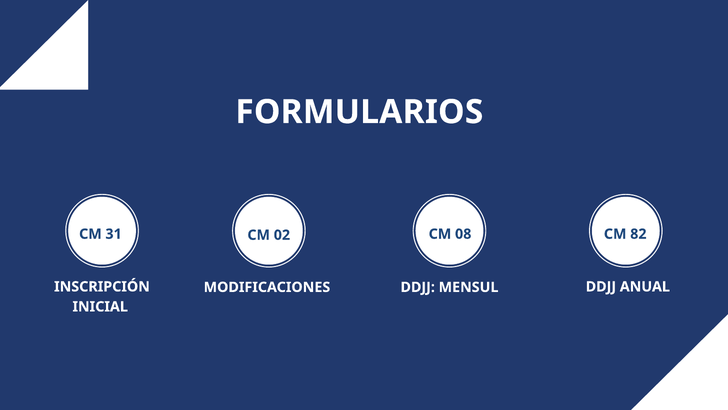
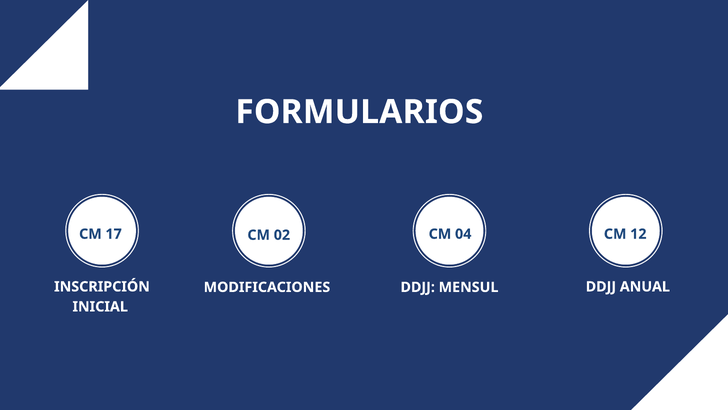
31: 31 -> 17 (114, 234)
08: 08 -> 04 (463, 234)
82: 82 -> 12 (638, 234)
